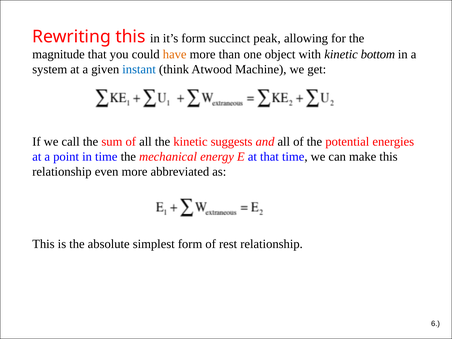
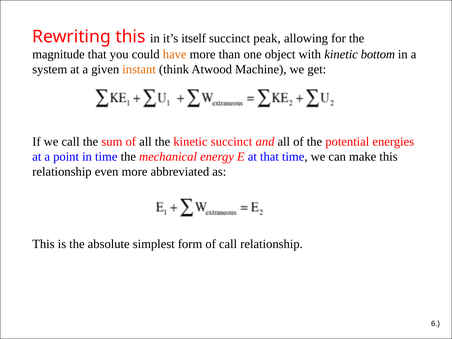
it’s form: form -> itself (194, 38)
instant colour: blue -> orange (139, 69)
kinetic suggests: suggests -> succinct (232, 142)
of rest: rest -> call (228, 244)
